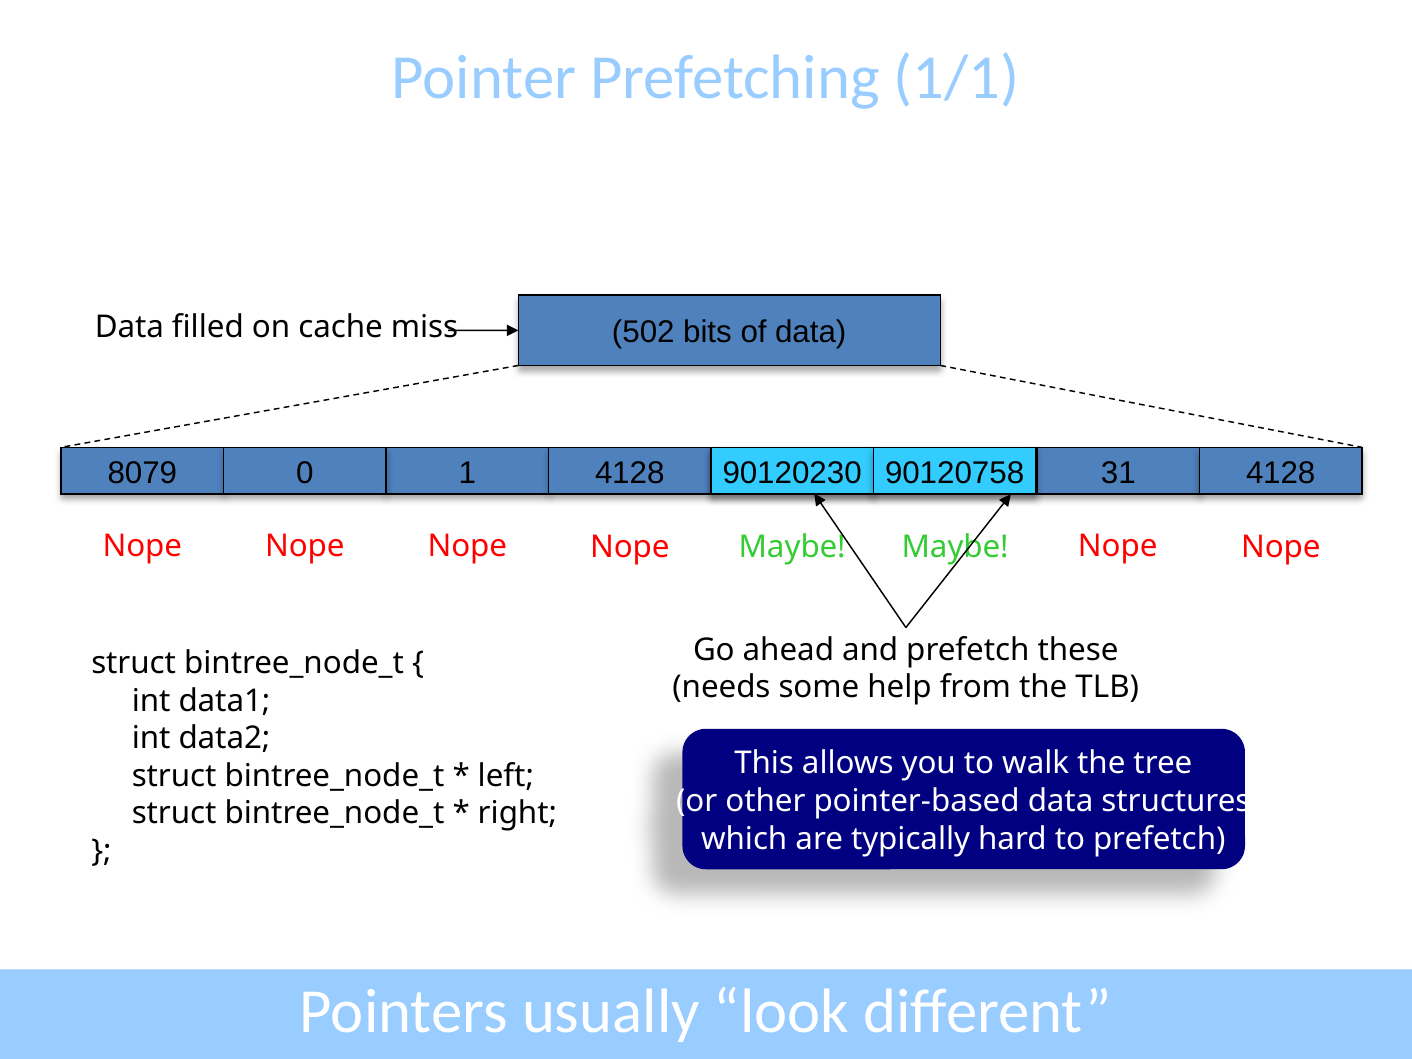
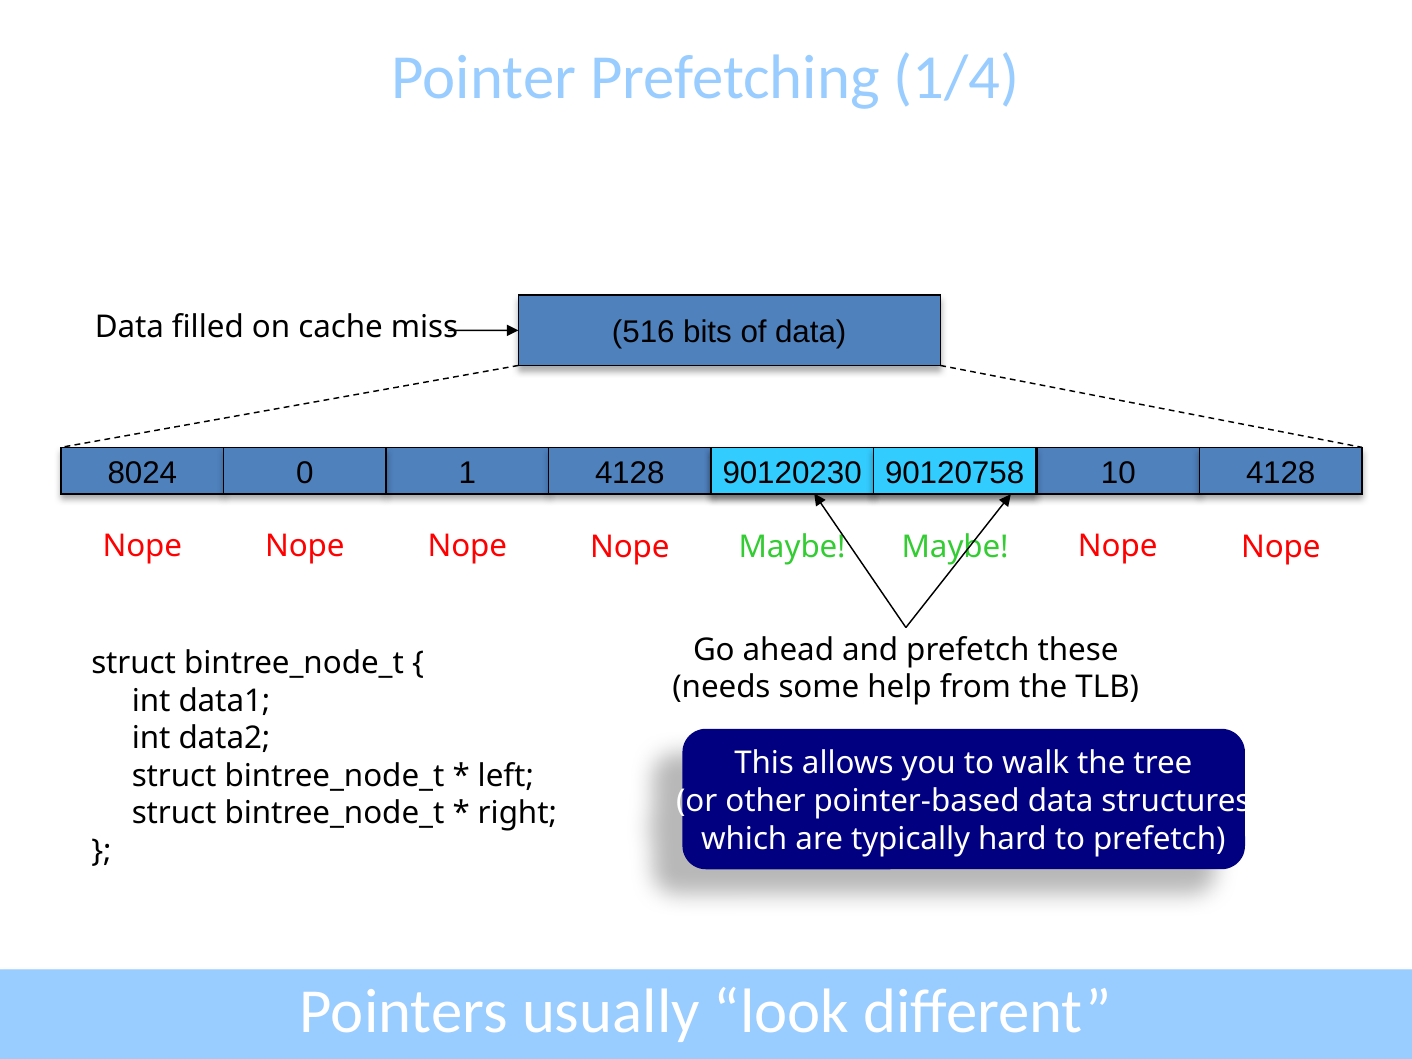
1/1: 1/1 -> 1/4 (957, 78)
502: 502 -> 516 (643, 332)
8079: 8079 -> 8024 (142, 473)
31: 31 -> 10 (1118, 473)
